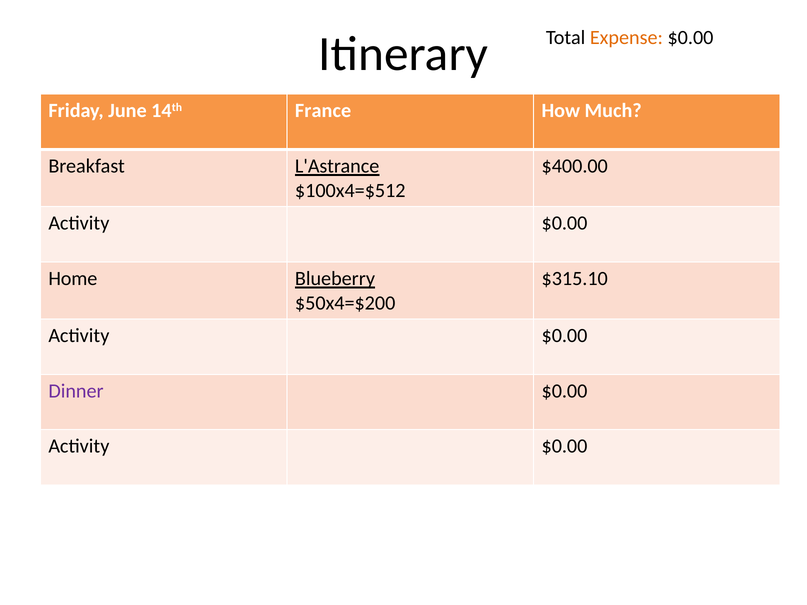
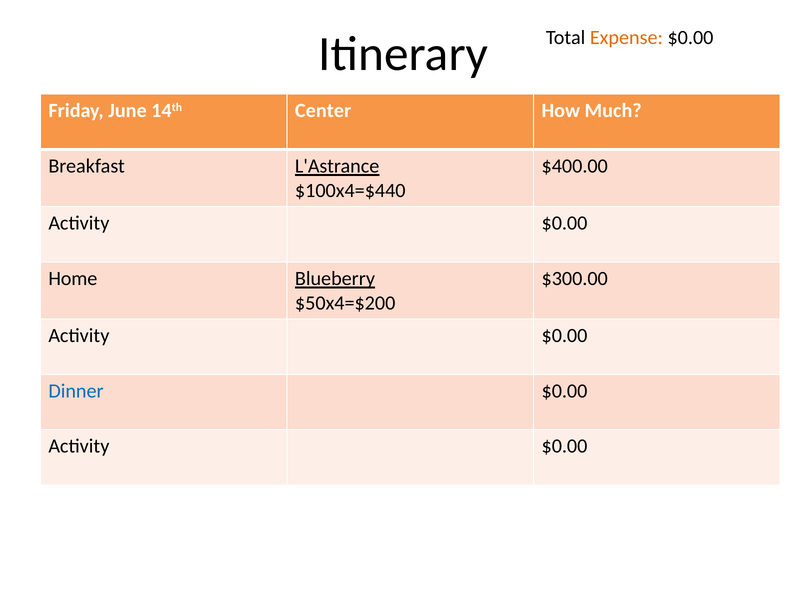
France: France -> Center (323, 111)
$100x4=$512: $100x4=$512 -> $100x4=$440 (350, 191)
$315.10: $315.10 -> $300.00 (575, 279)
Dinner colour: purple -> blue (76, 391)
